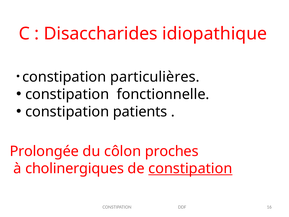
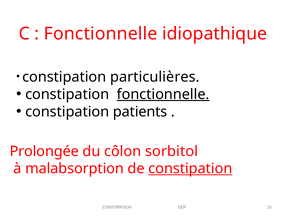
Disaccharides: Disaccharides -> Fonctionnelle (101, 34)
fonctionnelle underline: none -> present (163, 94)
proches: proches -> sorbitol (172, 151)
cholinergiques: cholinergiques -> malabsorption (75, 168)
